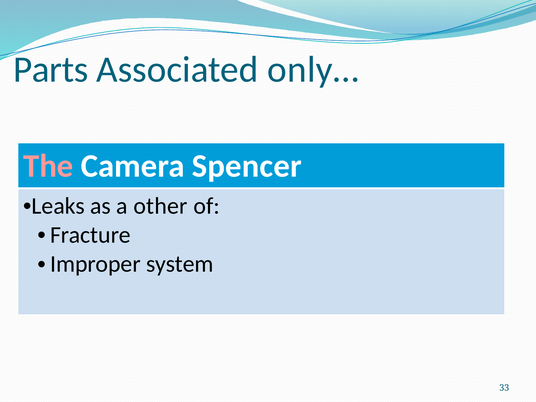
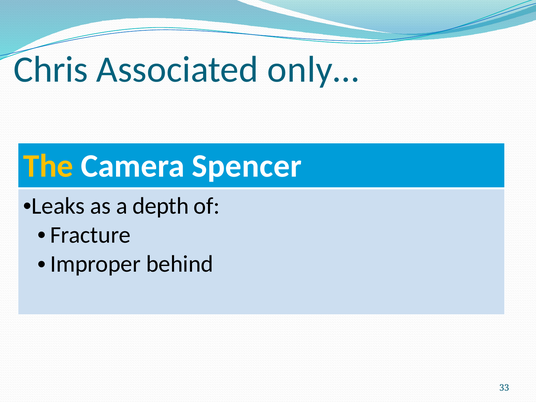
Parts: Parts -> Chris (51, 70)
The colour: pink -> yellow (48, 166)
other: other -> depth (161, 206)
system: system -> behind (180, 264)
